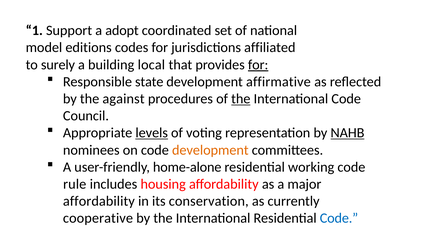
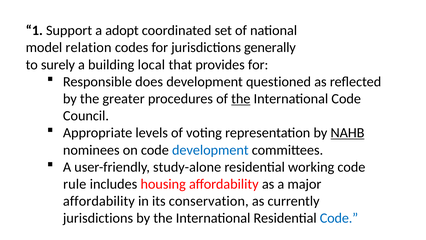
editions: editions -> relation (88, 48)
affiliated: affiliated -> generally (270, 48)
for underline: present -> none (258, 65)
state: state -> does (149, 82)
affirmative: affirmative -> questioned (278, 82)
against: against -> greater (124, 99)
levels underline: present -> none (152, 133)
development colour: orange -> blue (210, 150)
home-alone: home-alone -> study-alone (187, 167)
cooperative: cooperative -> jurisdictions (98, 218)
